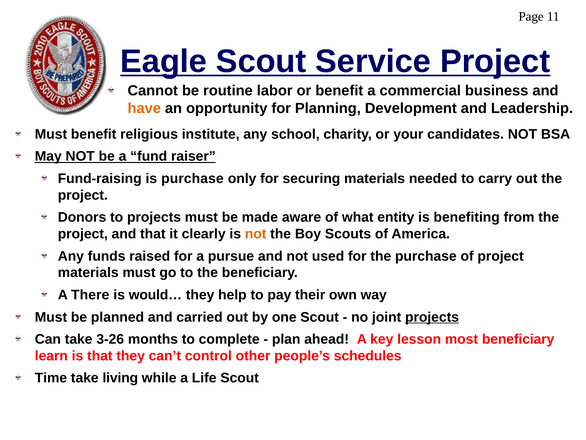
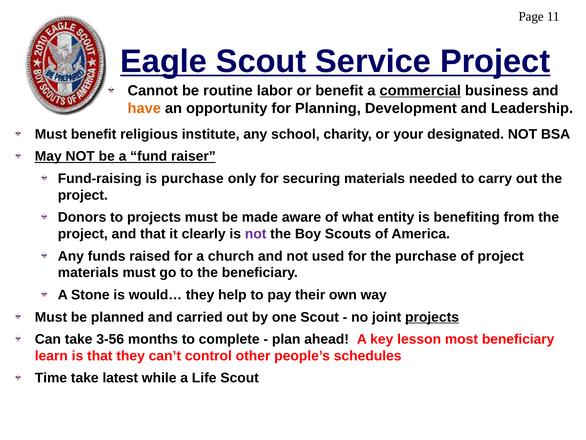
commercial underline: none -> present (420, 91)
candidates: candidates -> designated (466, 134)
not colour: orange -> purple (256, 234)
pursue: pursue -> church (231, 256)
There: There -> Stone (90, 295)
3-26: 3-26 -> 3-56 (110, 339)
living: living -> latest (120, 378)
